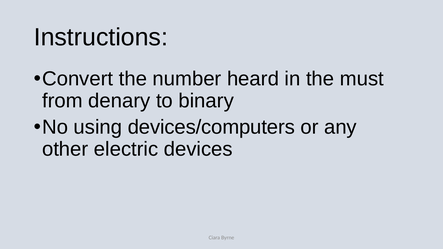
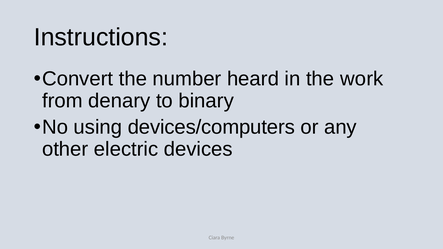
must: must -> work (362, 79)
